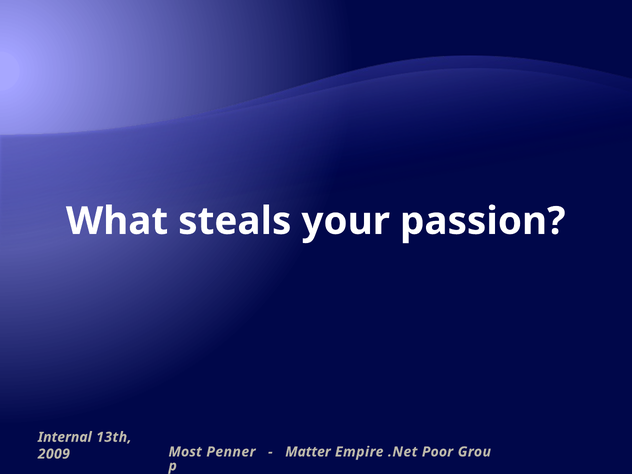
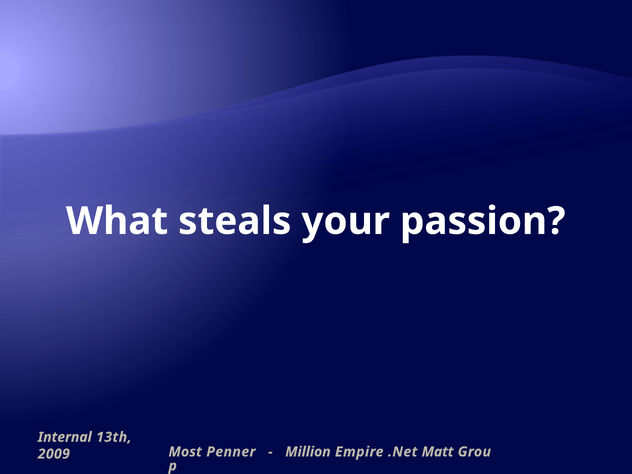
Matter: Matter -> Million (308, 452)
Poor: Poor -> Matt (438, 452)
